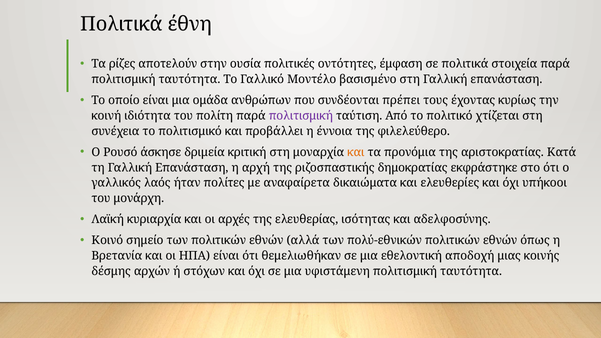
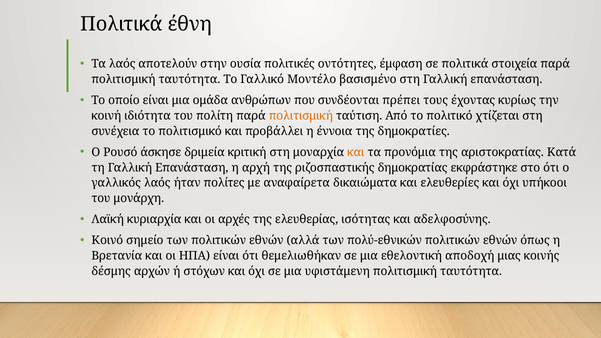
Τα ρίζες: ρίζες -> λαός (122, 64)
πολιτισμική colour: purple -> orange (301, 116)
φιλελεύθερο: φιλελεύθερο -> δημοκρατίες (414, 131)
